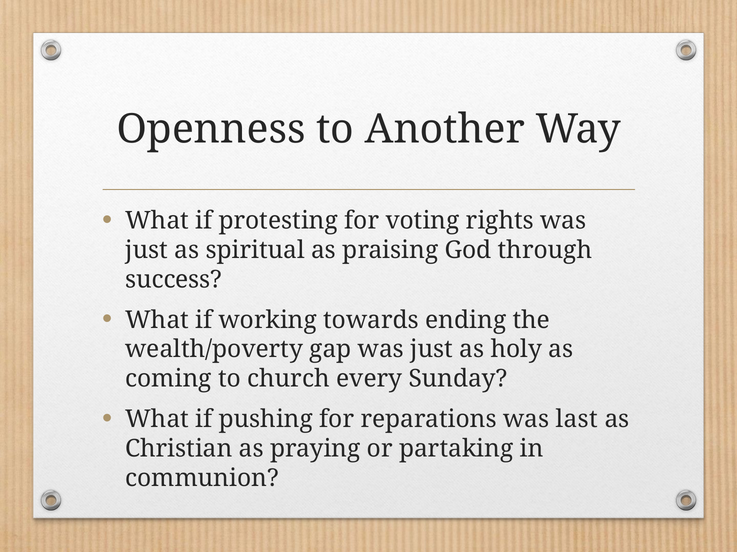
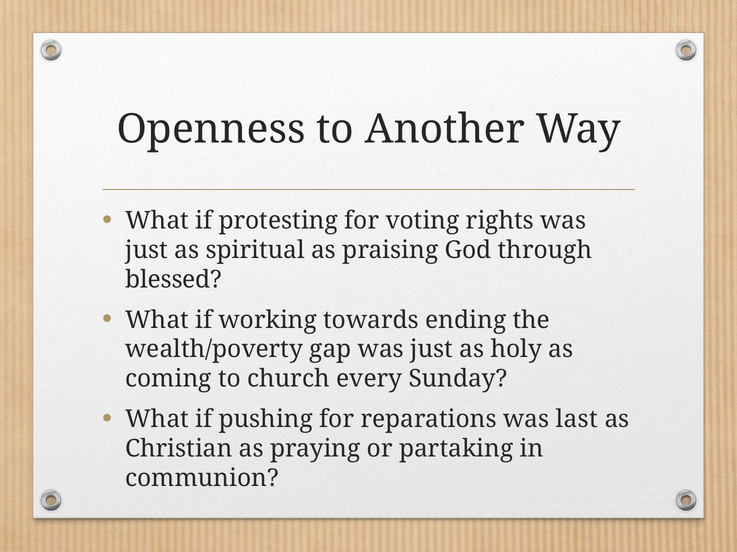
success: success -> blessed (174, 280)
